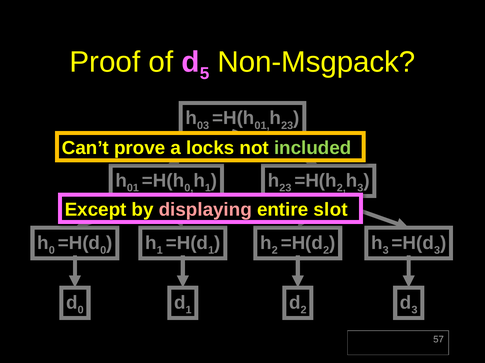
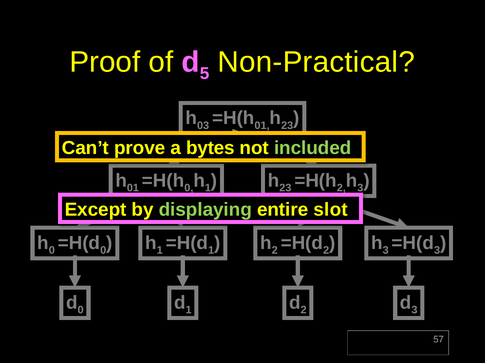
Non-Msgpack: Non-Msgpack -> Non-Practical (316, 62)
locks: locks -> bytes (210, 148)
displaying colour: pink -> light green (205, 210)
